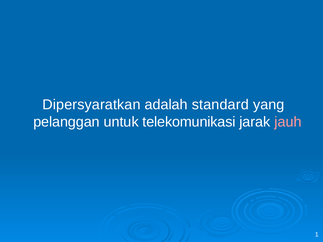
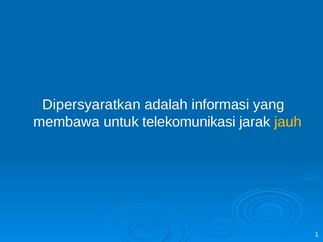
standard: standard -> informasi (220, 105)
pelanggan: pelanggan -> membawa (66, 122)
jauh colour: pink -> yellow (288, 122)
